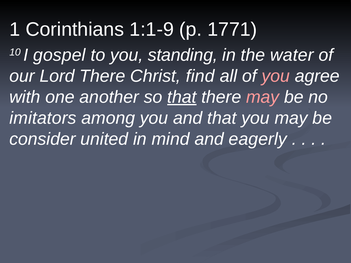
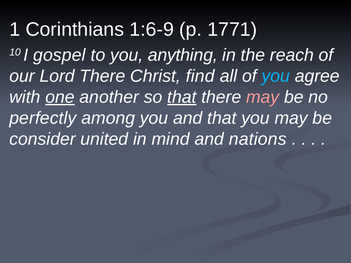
1:1-9: 1:1-9 -> 1:6-9 (152, 29)
standing: standing -> anything (183, 55)
water: water -> reach (292, 55)
you colour: pink -> light blue (276, 76)
one underline: none -> present (60, 97)
imitators: imitators -> perfectly (43, 118)
eagerly: eagerly -> nations (258, 139)
